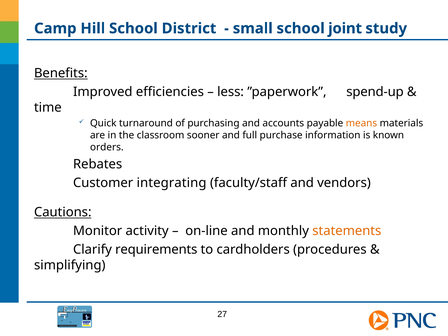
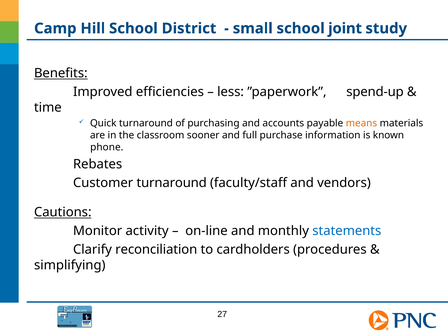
orders: orders -> phone (107, 147)
Customer integrating: integrating -> turnaround (172, 183)
statements colour: orange -> blue (347, 231)
requirements: requirements -> reconciliation (156, 249)
